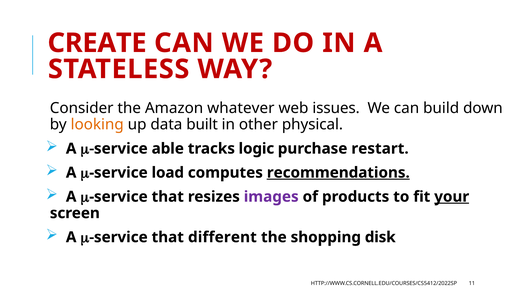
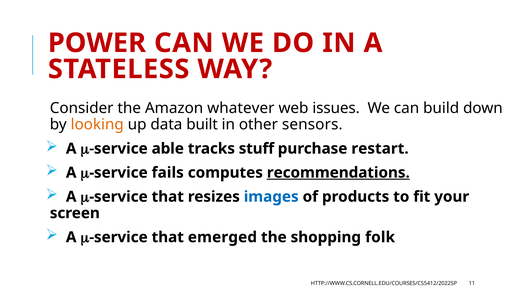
CREATE: CREATE -> POWER (97, 43)
physical: physical -> sensors (312, 125)
logic: logic -> stuff (256, 149)
load: load -> fails (168, 173)
images colour: purple -> blue (271, 197)
your underline: present -> none (452, 197)
different: different -> emerged (222, 237)
disk: disk -> folk (380, 237)
